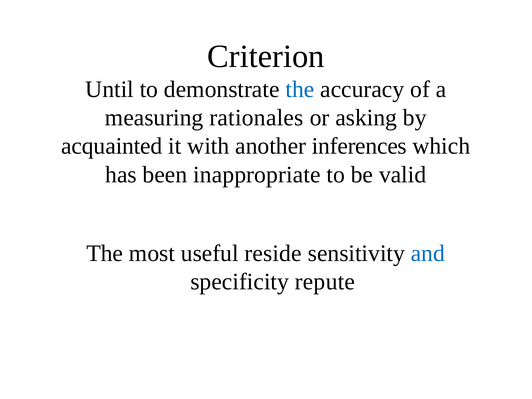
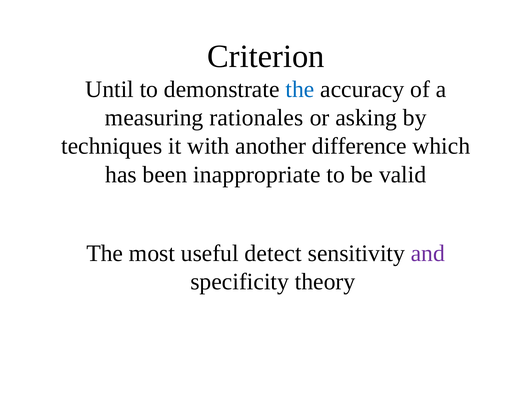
acquainted: acquainted -> techniques (112, 146)
inferences: inferences -> difference (359, 146)
reside: reside -> detect (273, 253)
and colour: blue -> purple (428, 253)
repute: repute -> theory (325, 282)
